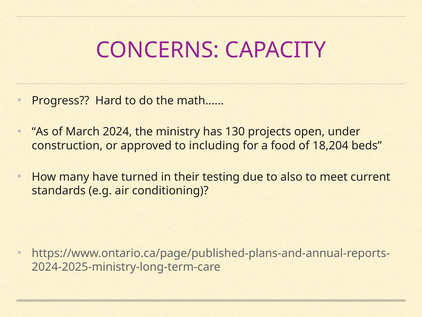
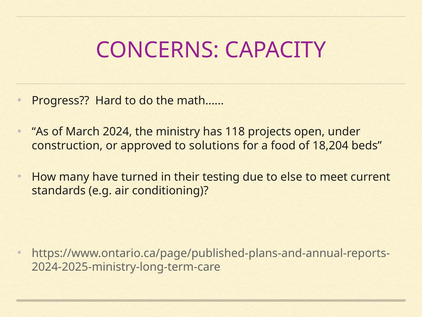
130: 130 -> 118 (235, 132)
including: including -> solutions (214, 145)
also: also -> else (291, 177)
